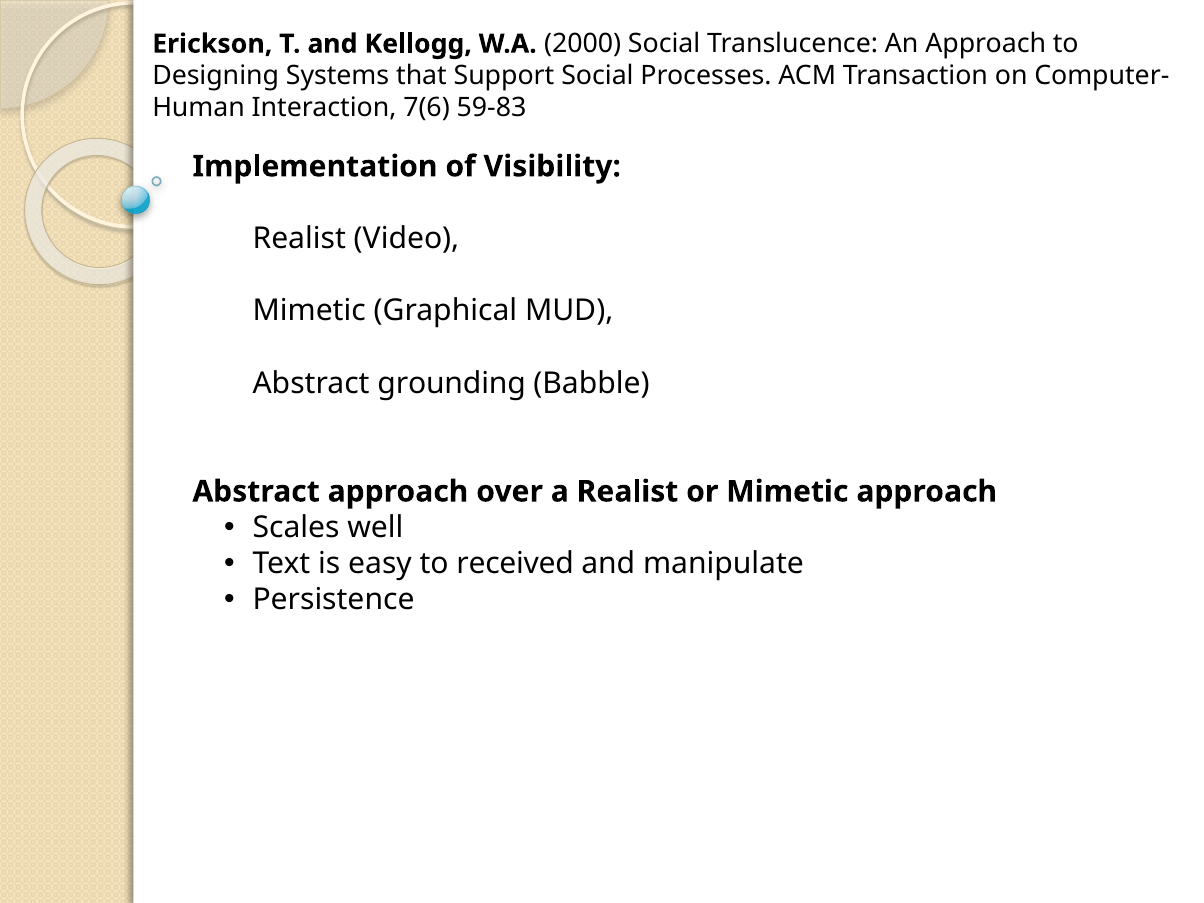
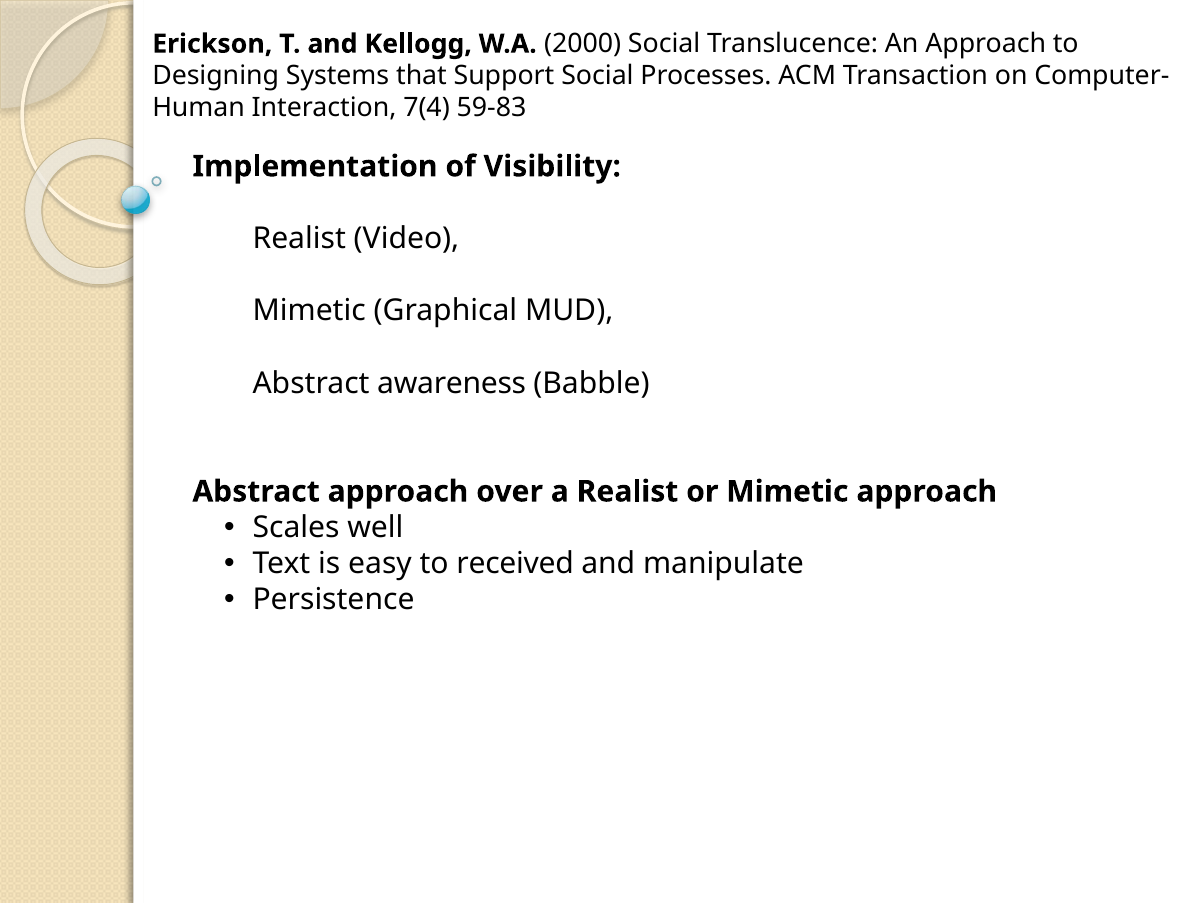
7(6: 7(6 -> 7(4 (427, 108)
grounding: grounding -> awareness (452, 383)
